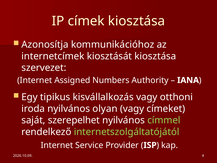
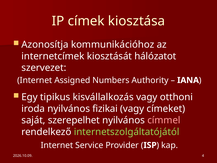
kiosztását kiosztása: kiosztása -> hálózatot (155, 56)
olyan: olyan -> fizikai (105, 109)
címmel colour: light green -> pink (164, 120)
